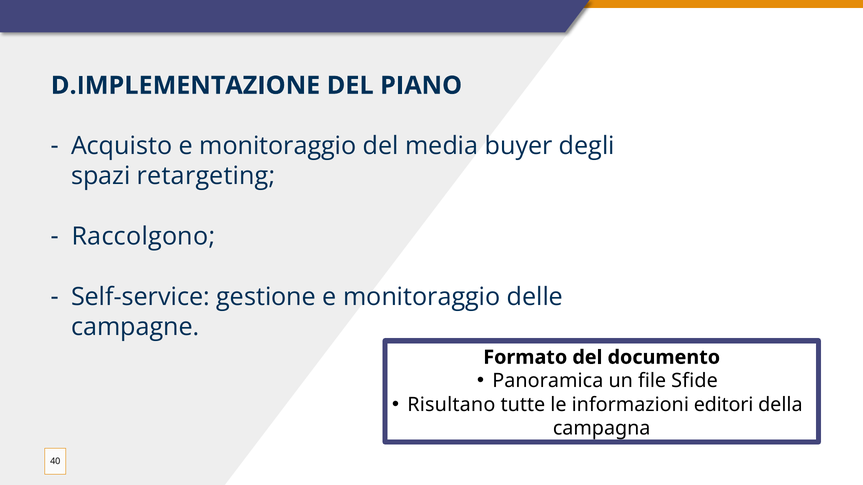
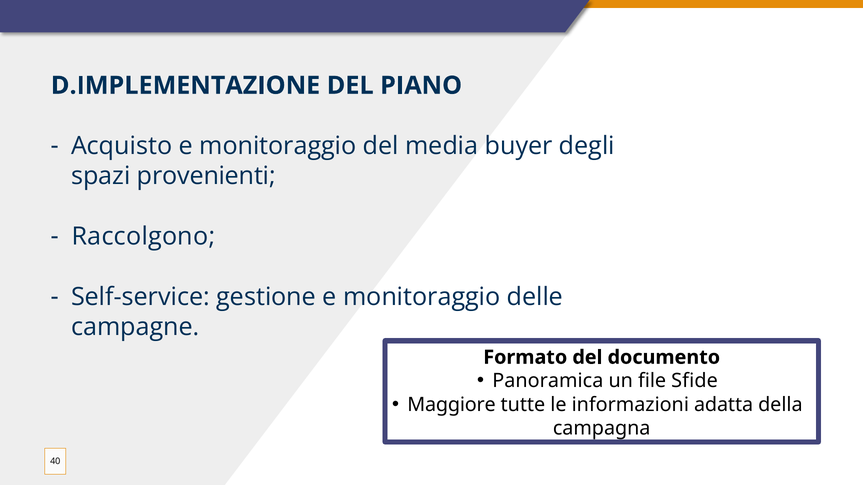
retargeting: retargeting -> provenienti (206, 176)
Risultano: Risultano -> Maggiore (452, 405)
editori: editori -> adatta (724, 405)
